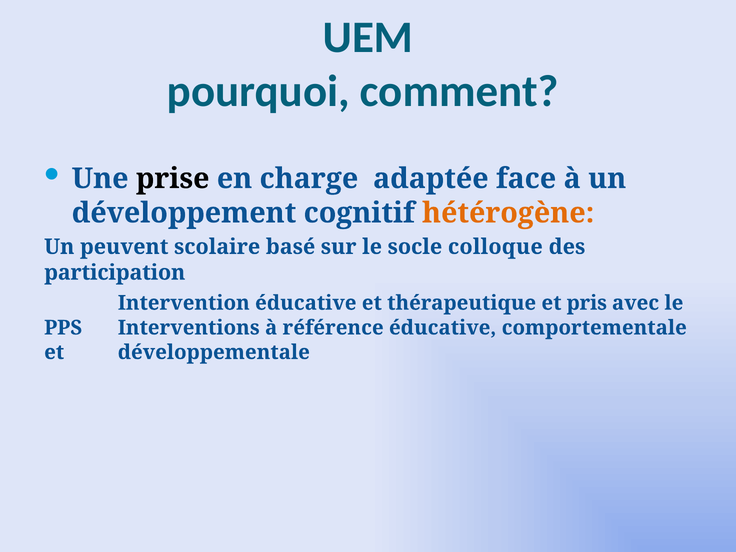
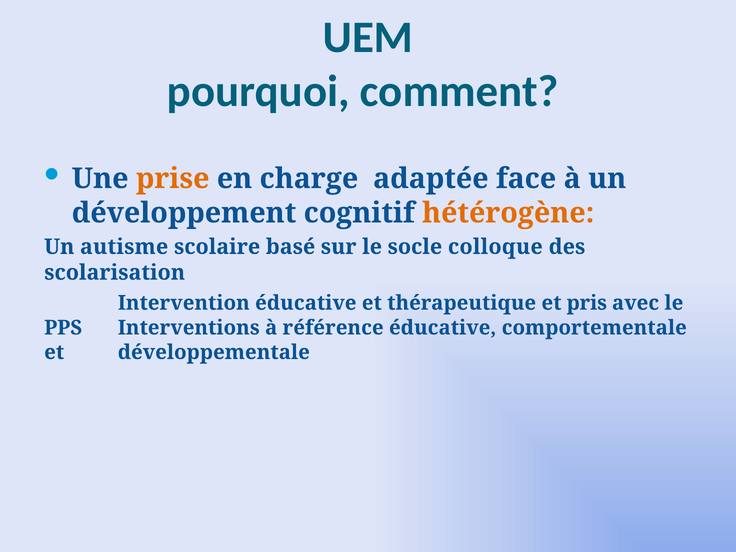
prise colour: black -> orange (173, 179)
peuvent: peuvent -> autisme (124, 247)
participation: participation -> scolarisation (115, 273)
